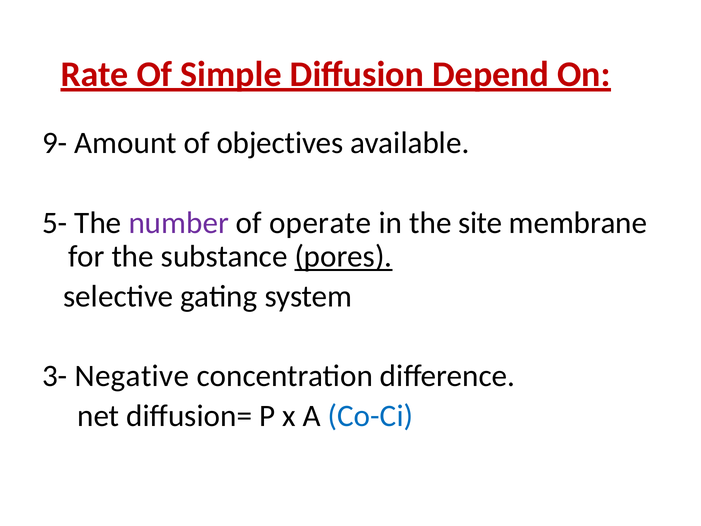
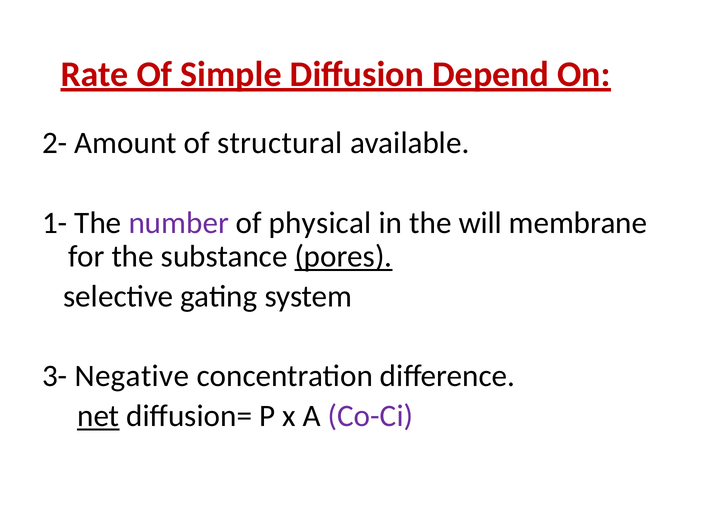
9-: 9- -> 2- (55, 143)
objectives: objectives -> structural (280, 143)
5-: 5- -> 1- (55, 223)
operate: operate -> physical (320, 223)
site: site -> will (480, 223)
net underline: none -> present (98, 416)
Co-Ci colour: blue -> purple (371, 416)
